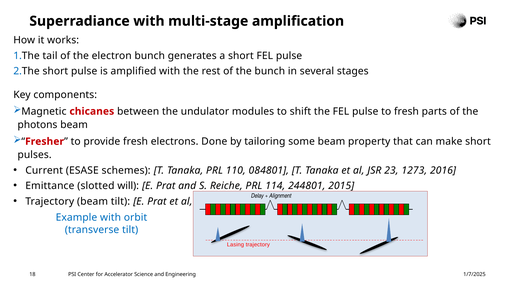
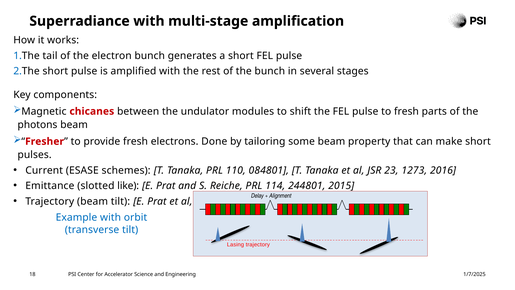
will: will -> like (128, 186)
